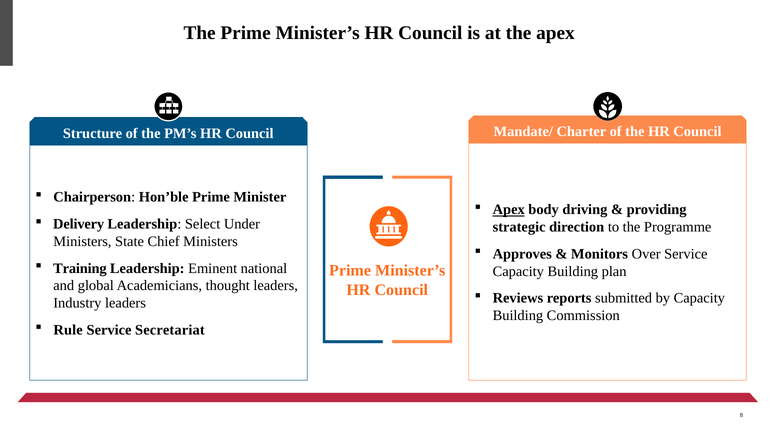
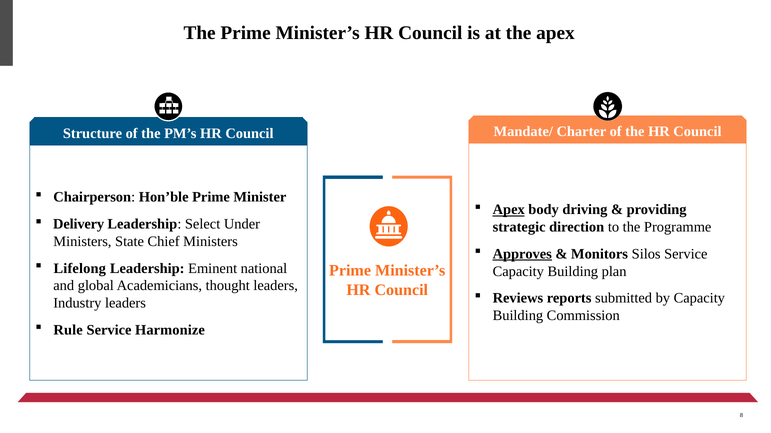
Approves underline: none -> present (522, 254)
Over: Over -> Silos (646, 254)
Training: Training -> Lifelong (80, 269)
Secretariat: Secretariat -> Harmonize (170, 330)
